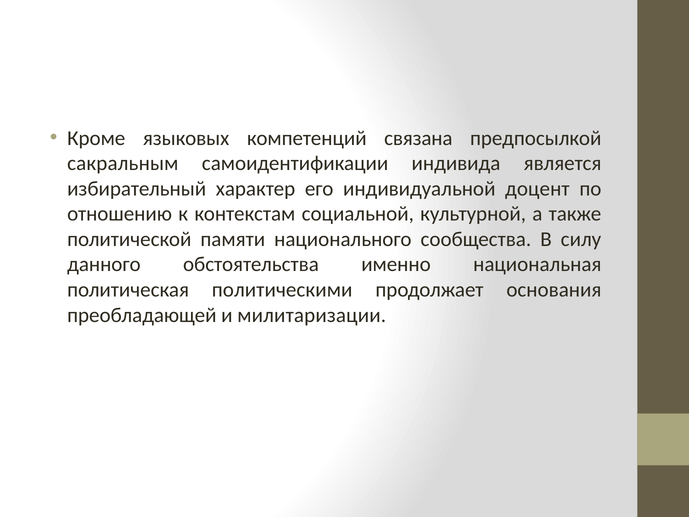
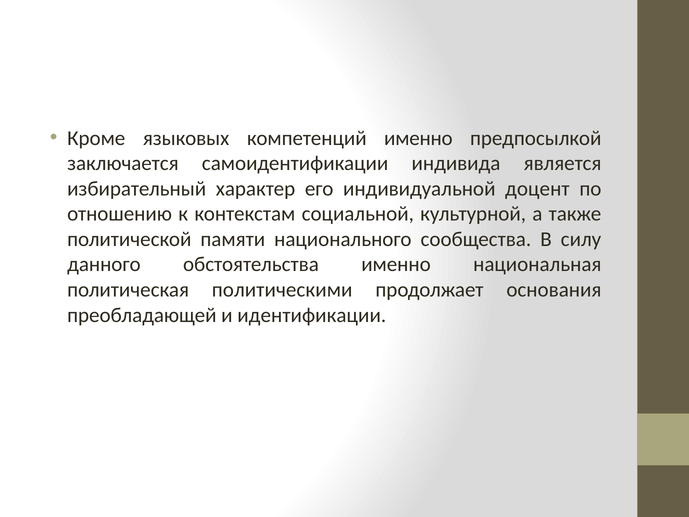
компетенций связана: связана -> именно (418, 138)
сакральным: сакральным -> заключается (123, 163)
милитаризации: милитаризации -> идентификации (312, 315)
